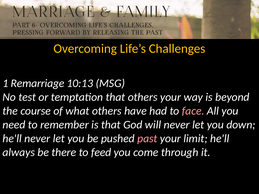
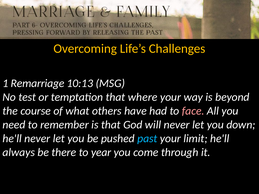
that others: others -> where (143, 97)
past colour: pink -> light blue (147, 139)
feed: feed -> year (101, 153)
